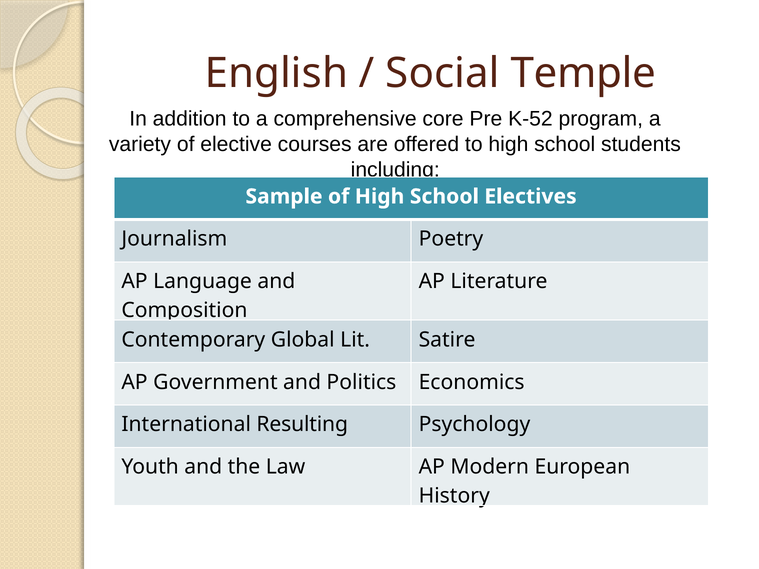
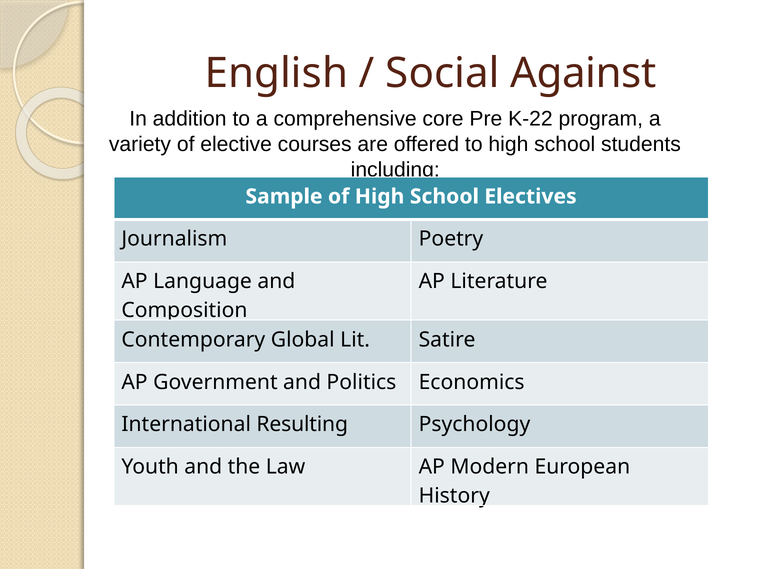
Temple: Temple -> Against (583, 73)
K-52: K-52 -> K-22 (530, 119)
